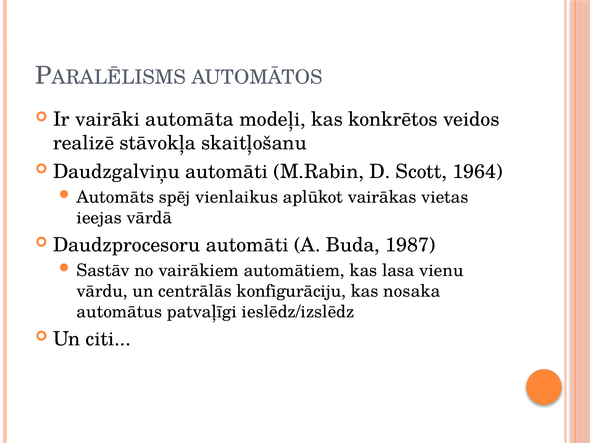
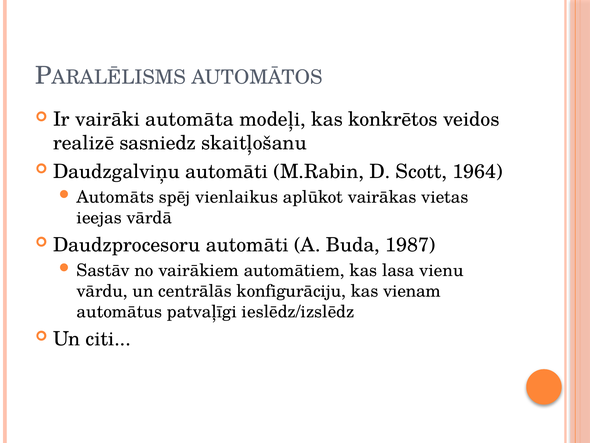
stāvokļa: stāvokļa -> sasniedz (158, 143)
nosaka: nosaka -> vienam (412, 291)
